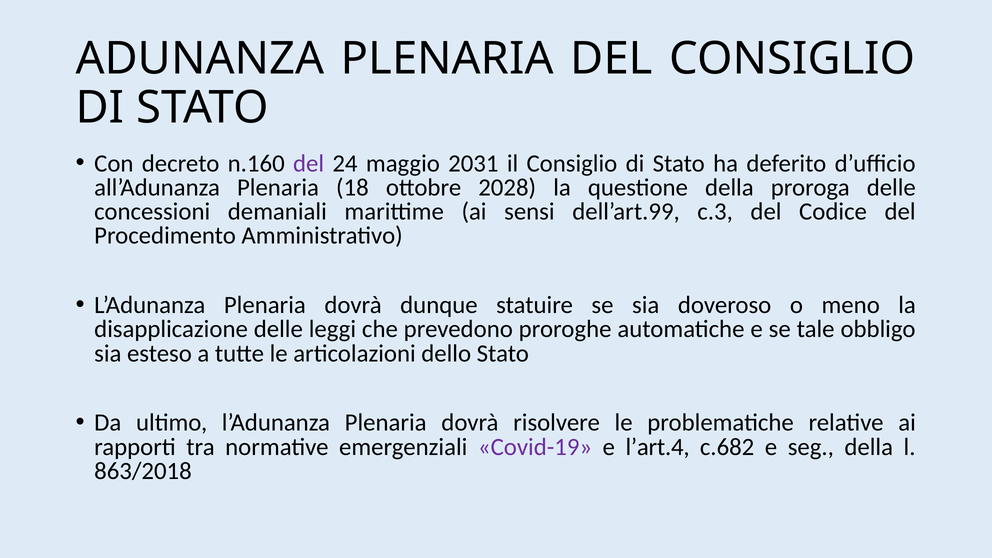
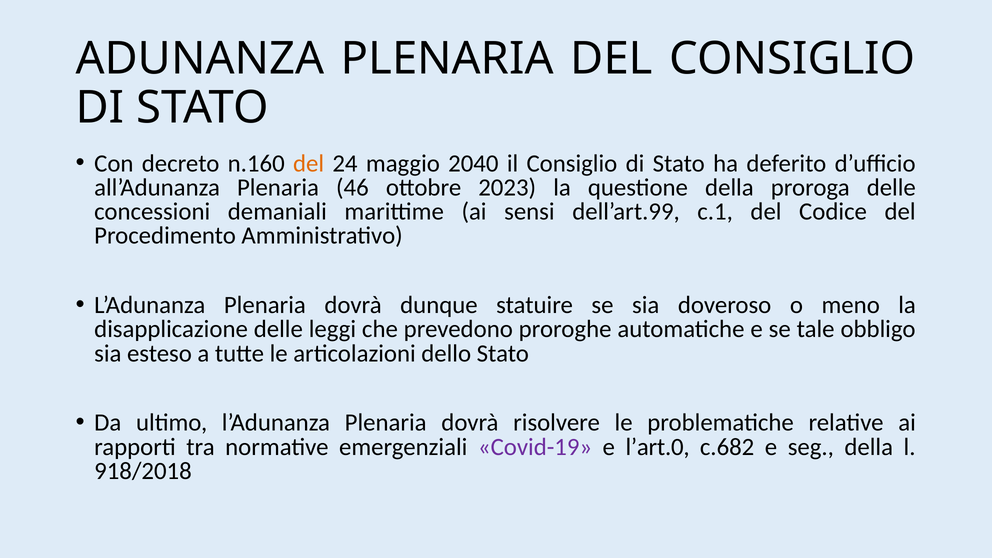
del colour: purple -> orange (309, 163)
2031: 2031 -> 2040 (473, 163)
18: 18 -> 46 (352, 187)
2028: 2028 -> 2023 (507, 187)
c.3: c.3 -> c.1 (715, 212)
l’art.4: l’art.4 -> l’art.0 (658, 447)
863/2018: 863/2018 -> 918/2018 (143, 471)
